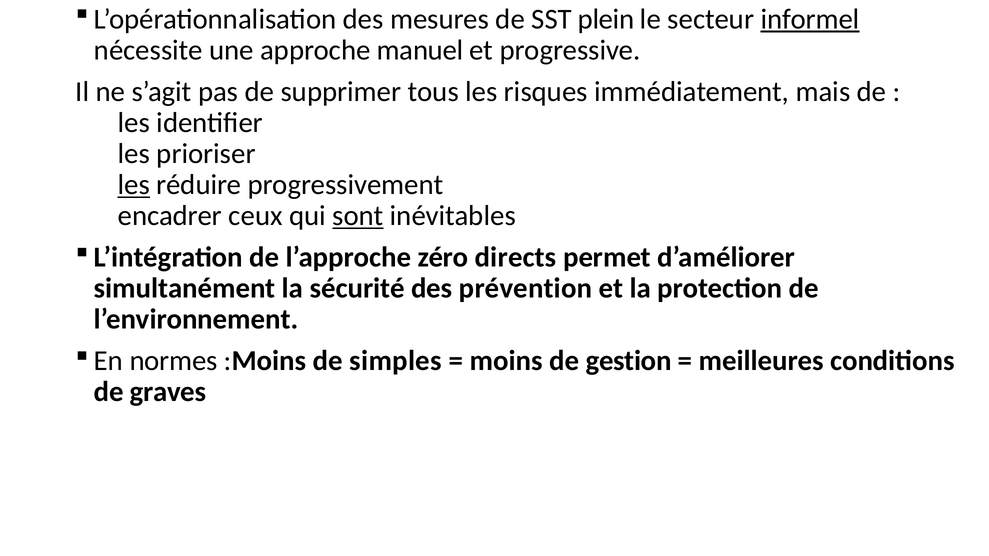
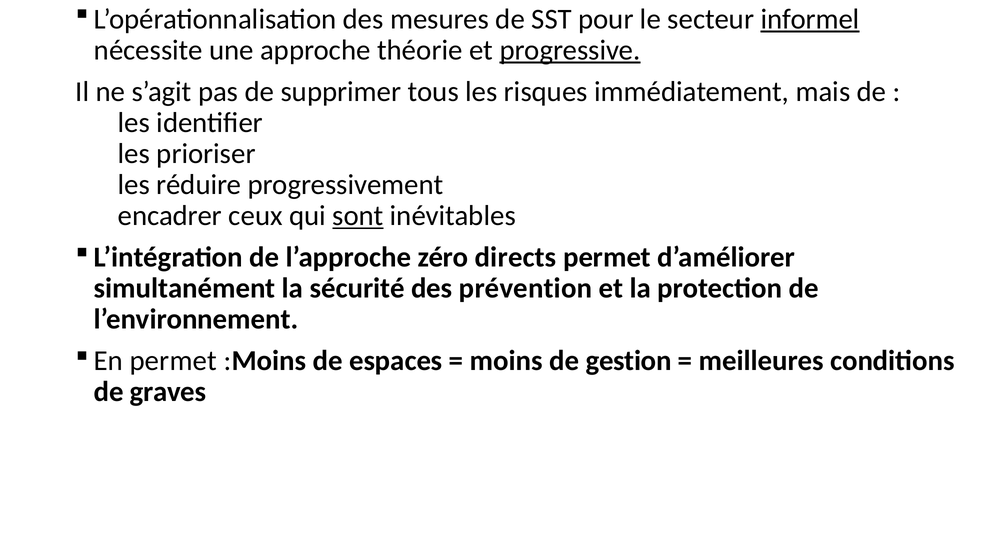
plein: plein -> pour (606, 19)
manuel: manuel -> théorie (420, 50)
progressive underline: none -> present (570, 50)
les underline: present -> none (134, 185)
En normes: normes -> permet (173, 361)
simples: simples -> espaces (396, 361)
